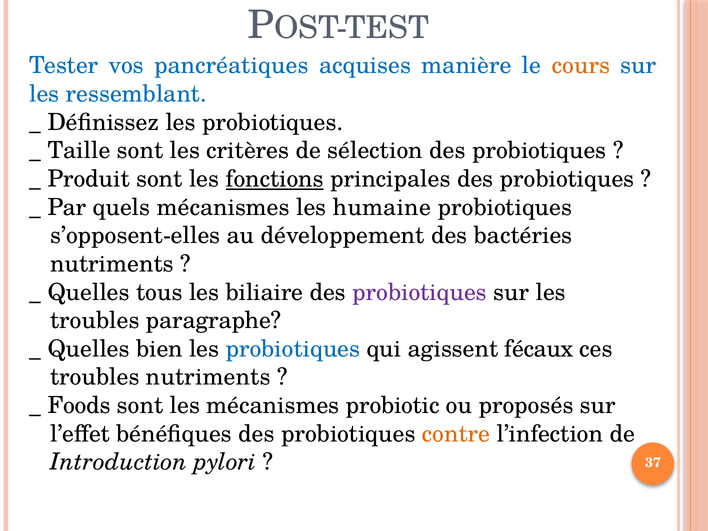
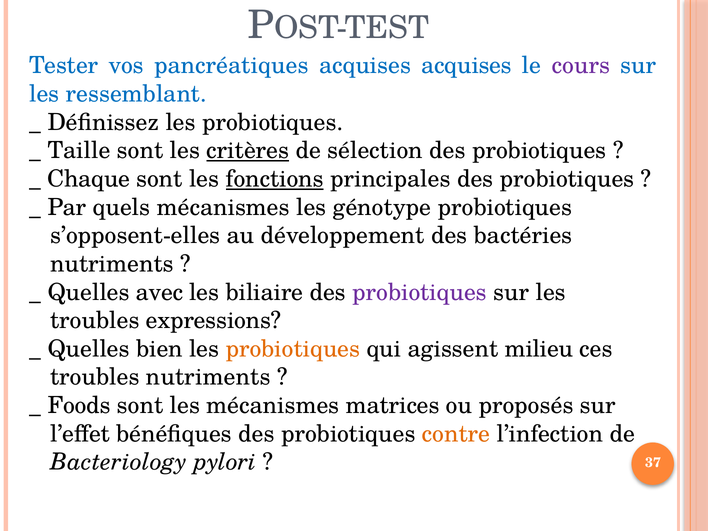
acquises manière: manière -> acquises (467, 66)
cours colour: orange -> purple (581, 66)
critères underline: none -> present (248, 151)
Produit: Produit -> Chaque (89, 179)
humaine: humaine -> génotype (382, 207)
tous: tous -> avec (159, 292)
paragraphe: paragraphe -> expressions (214, 321)
probiotiques colour: blue -> orange (293, 349)
fécaux: fécaux -> milieu (539, 349)
probiotic: probiotic -> matrices (393, 406)
Introduction: Introduction -> Bacteriology (119, 462)
